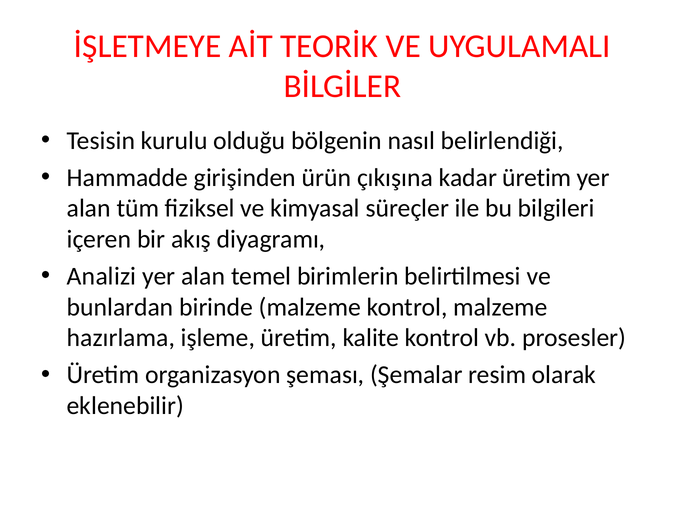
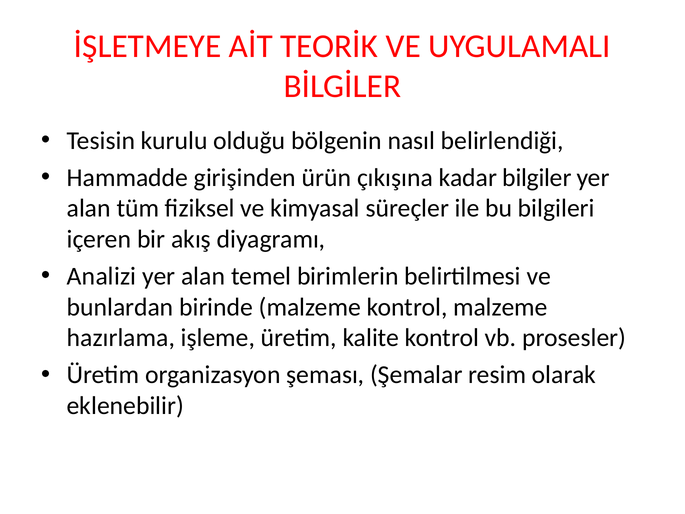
kadar üretim: üretim -> bilgiler (537, 177)
